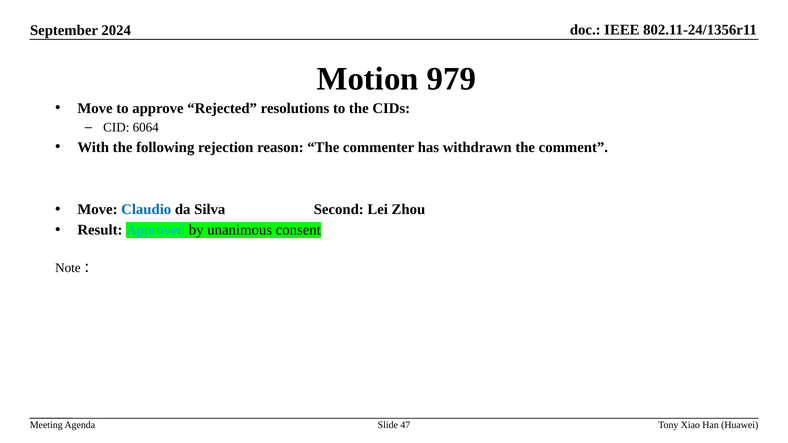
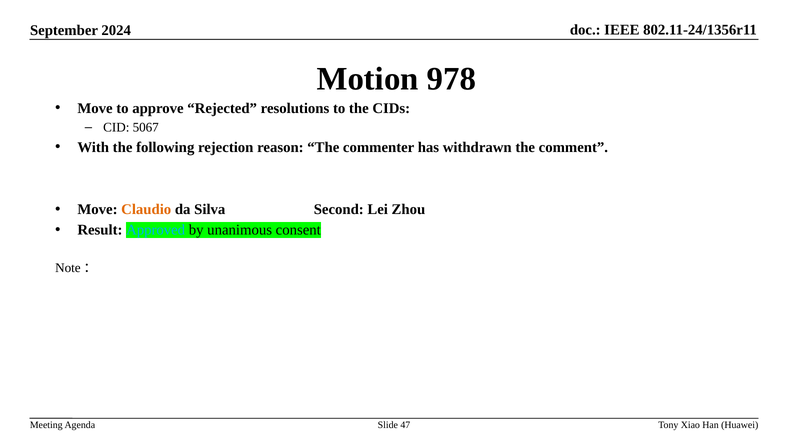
979: 979 -> 978 (451, 79)
6064: 6064 -> 5067 (146, 128)
Claudio colour: blue -> orange (146, 210)
